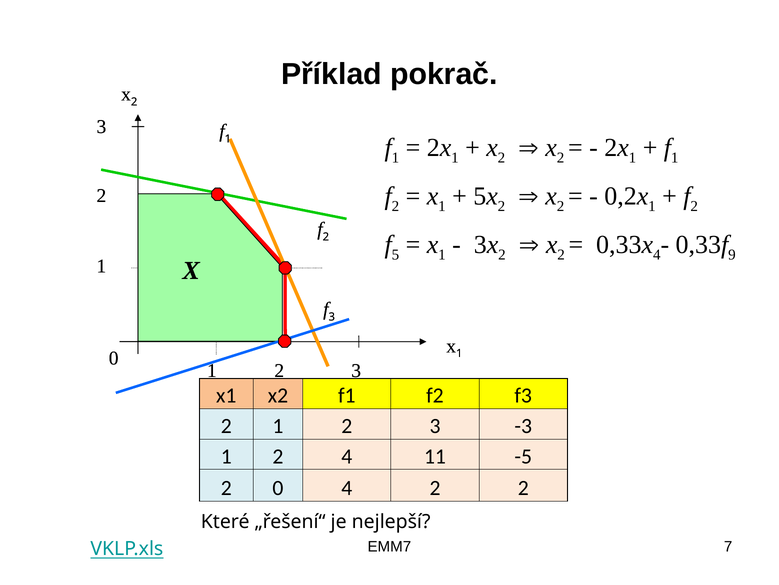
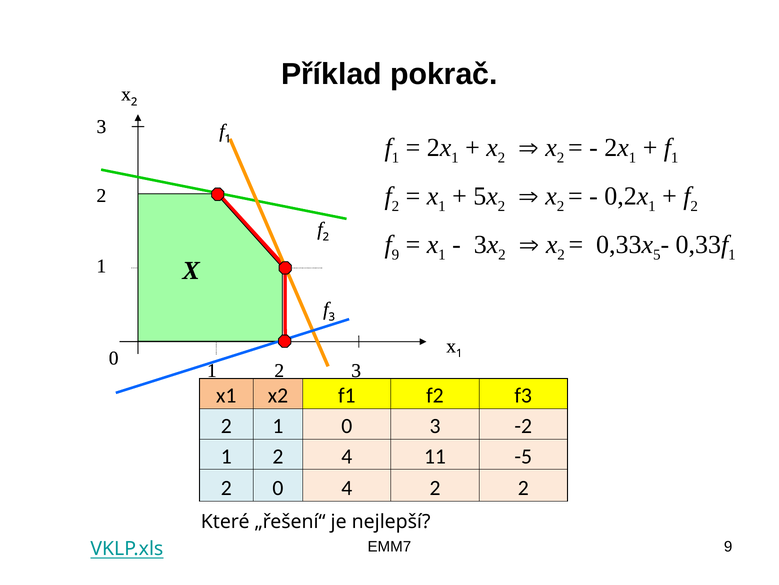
5: 5 -> 9 (395, 255)
4: 4 -> 5 (657, 255)
9: 9 -> 1 (732, 255)
2 1 2: 2 -> 0 (347, 426)
-3: -3 -> -2 (523, 426)
EMM7 7: 7 -> 9 (728, 546)
